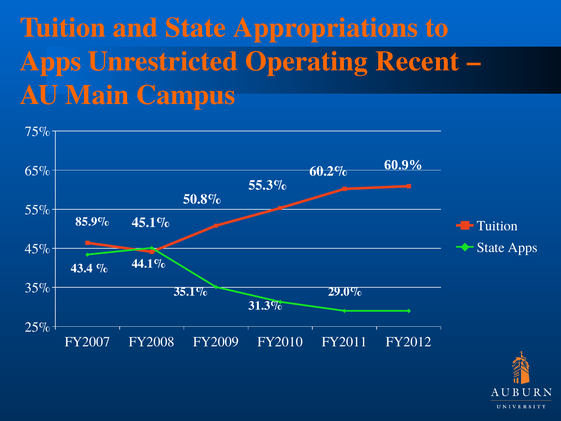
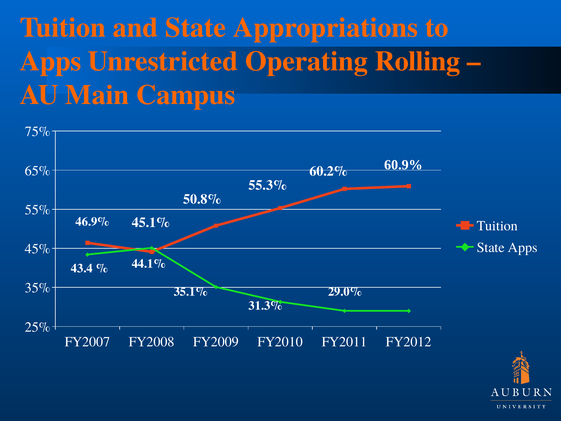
Recent: Recent -> Rolling (418, 61)
85.9%: 85.9% -> 46.9% (93, 221)
